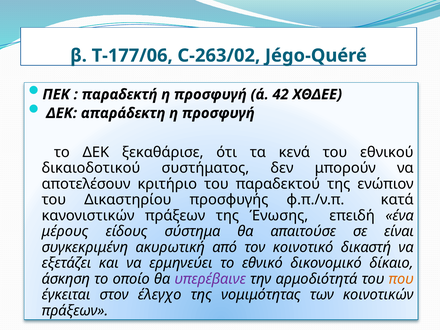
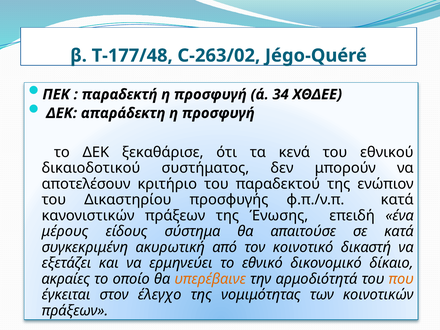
Τ-177/06: Τ-177/06 -> Τ-177/48 (132, 56)
42: 42 -> 34 (281, 94)
σε είναι: είναι -> κατά (399, 231)
άσκηση: άσκηση -> ακραίες (66, 279)
υπερέβαινε colour: purple -> orange (210, 279)
